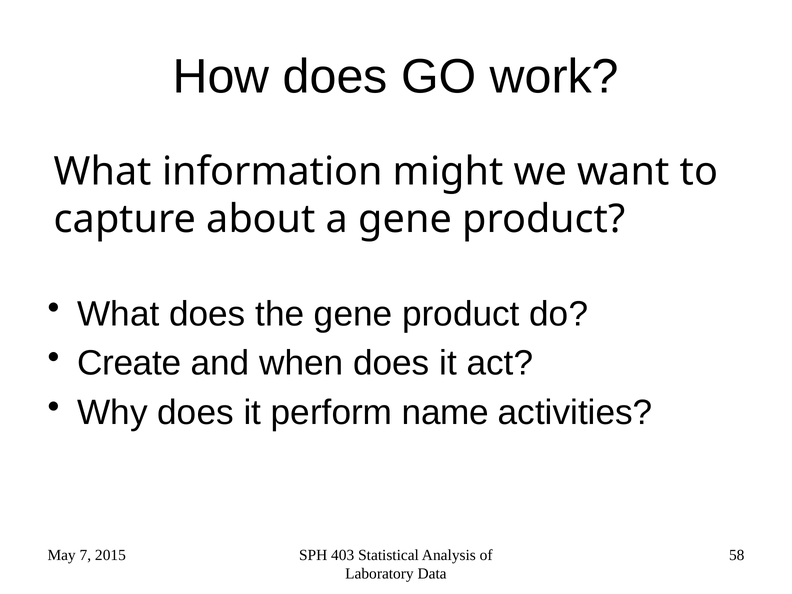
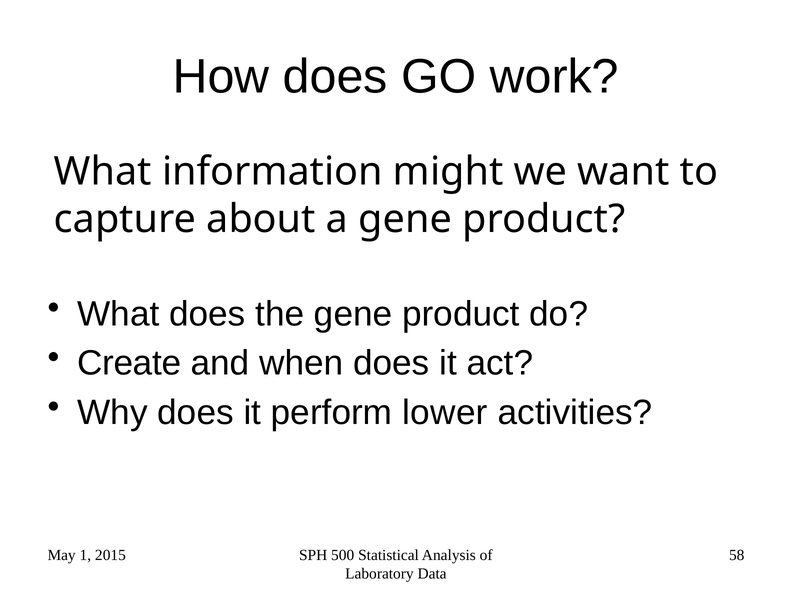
name: name -> lower (445, 413)
7: 7 -> 1 (85, 555)
403: 403 -> 500 (343, 555)
